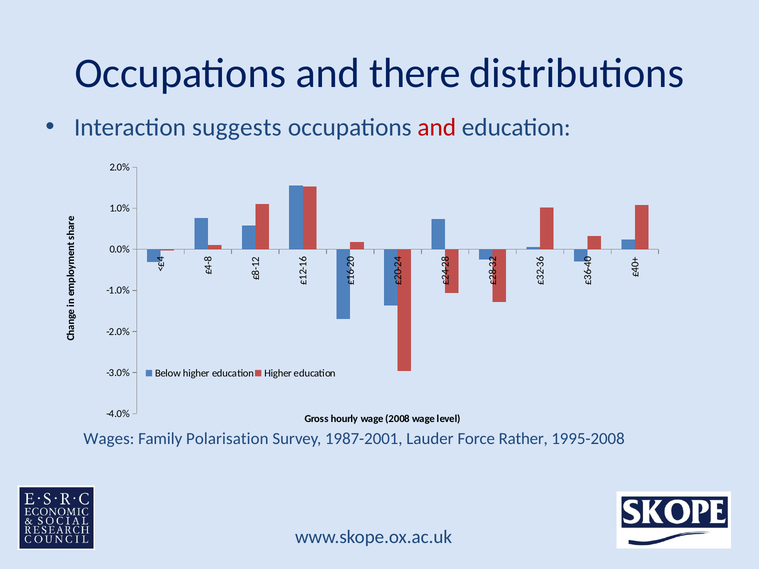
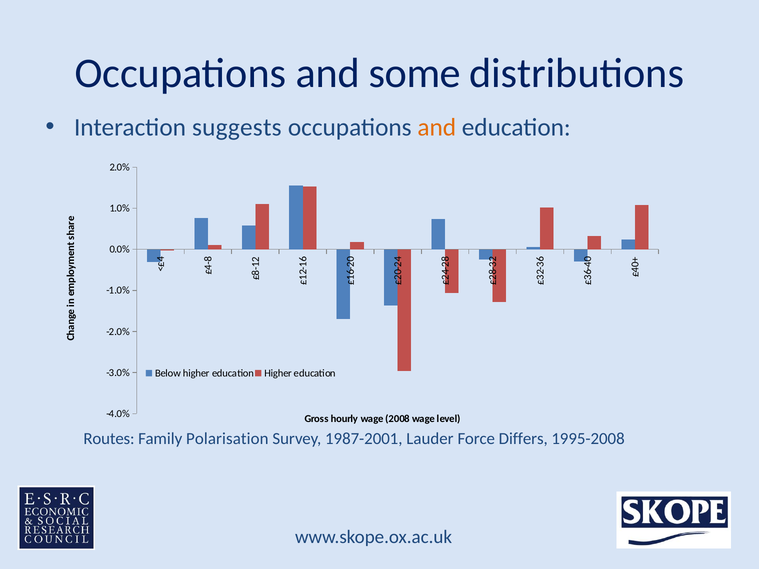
there: there -> some (415, 73)
and colour: red -> orange (437, 127)
Wages: Wages -> Routes (109, 439)
Rather: Rather -> Differs (523, 439)
